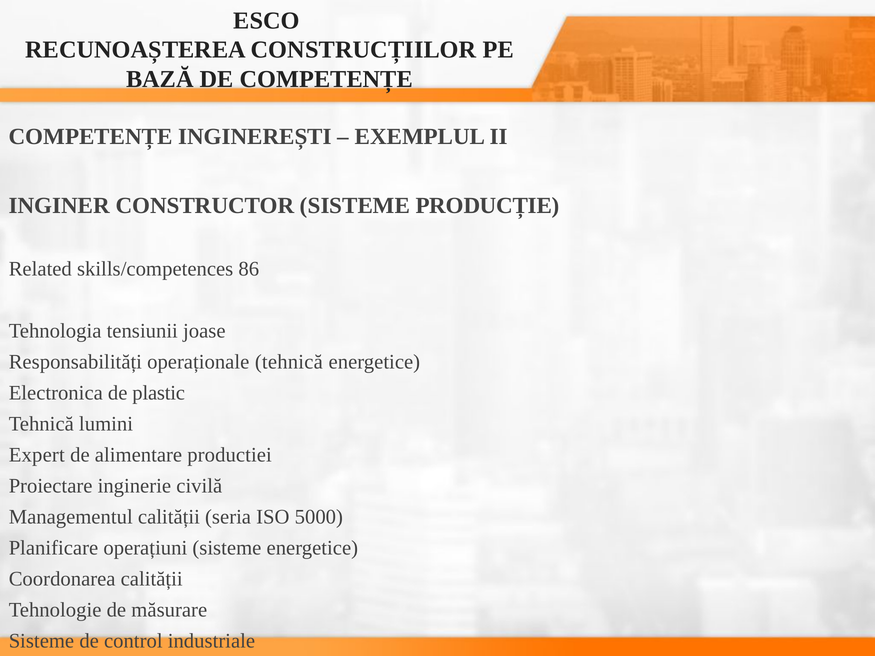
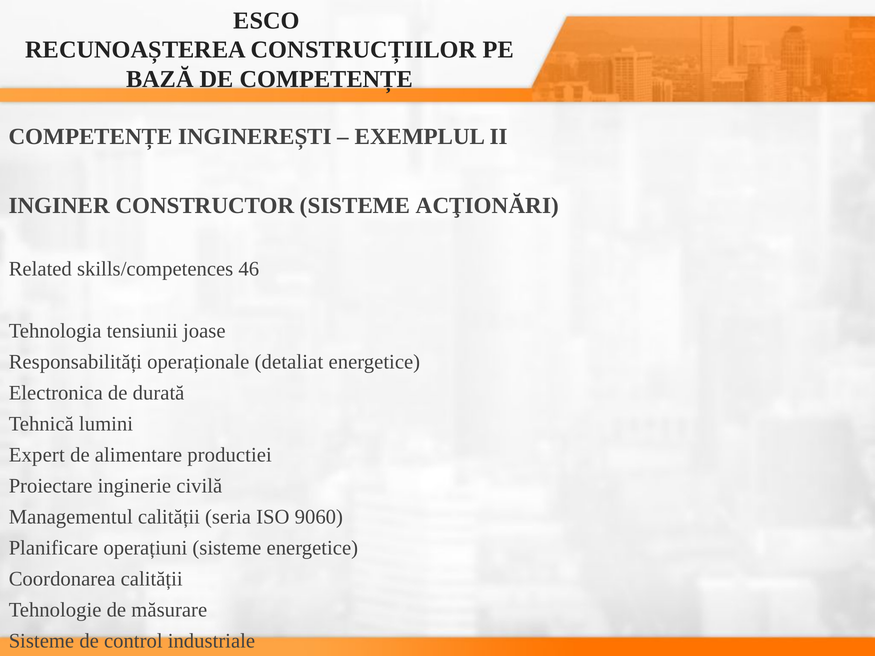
PRODUCȚIE: PRODUCȚIE -> ACŢIONĂRI (487, 206)
86: 86 -> 46 (249, 269)
operaționale tehnică: tehnică -> detaliat (289, 362)
plastic: plastic -> durată (159, 393)
5000: 5000 -> 9060 (319, 517)
